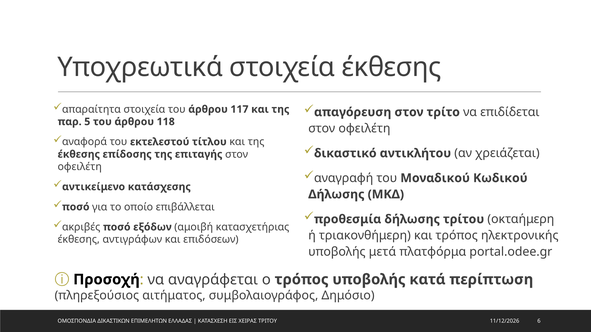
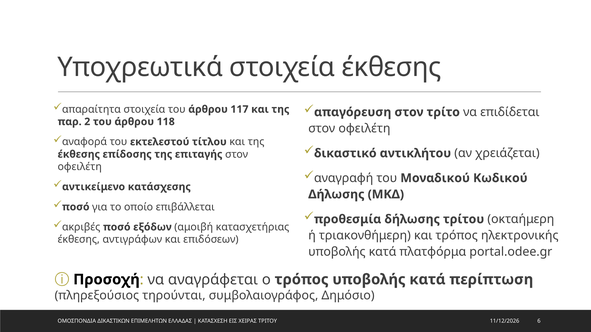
5: 5 -> 2 (87, 122)
μετά: μετά -> κατά (383, 252)
αιτήματος: αιτήματος -> τηρούνται (174, 296)
